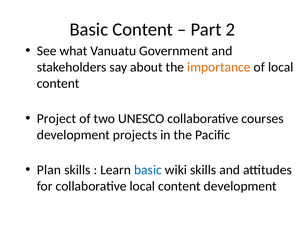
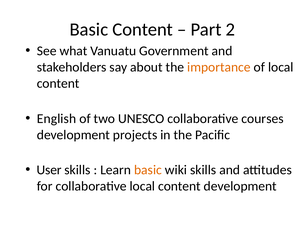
Project: Project -> English (57, 119)
Plan: Plan -> User (49, 171)
basic colour: blue -> orange (148, 171)
